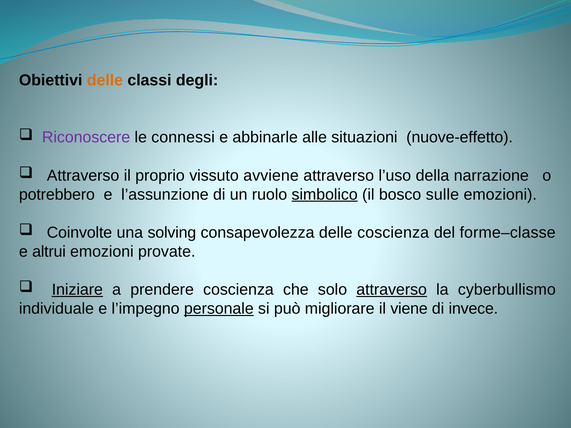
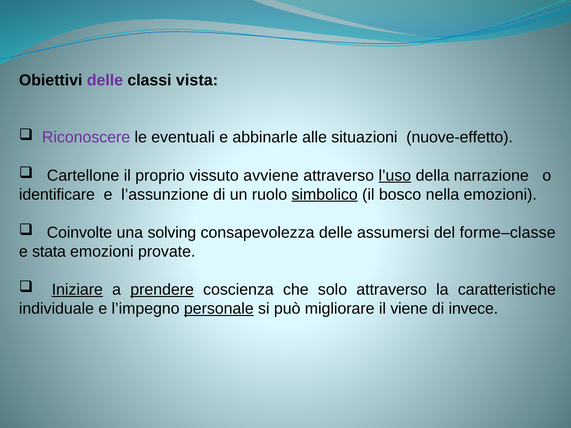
delle colour: orange -> purple (105, 80)
degli: degli -> vista (197, 80)
connessi: connessi -> eventuali (183, 137)
Attraverso: Attraverso -> Cartellone (83, 176)
l’uso underline: none -> present (395, 176)
potrebbero: potrebbero -> identificare (57, 195)
sulle: sulle -> nella (442, 195)
delle coscienza: coscienza -> assumersi (393, 233)
altrui: altrui -> stata (49, 252)
prendere underline: none -> present (162, 290)
attraverso underline: present -> none (392, 290)
cyberbullismo: cyberbullismo -> caratteristiche (507, 290)
